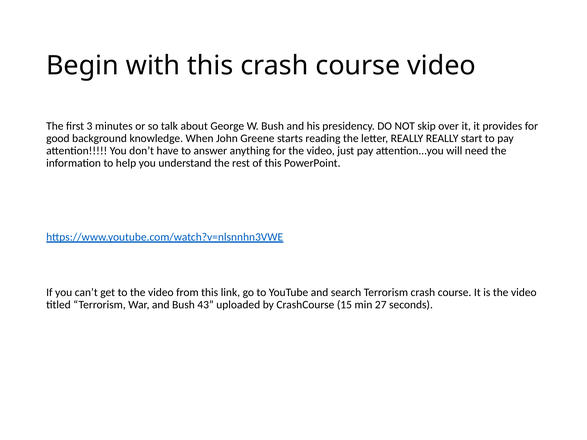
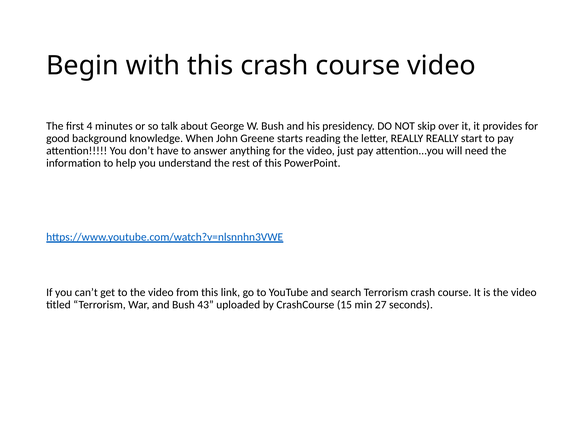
3: 3 -> 4 (89, 126)
